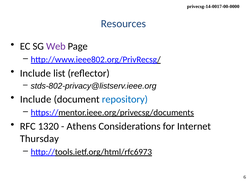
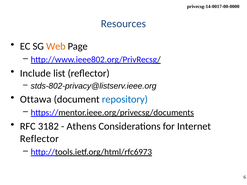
Web colour: purple -> orange (56, 46)
Include: Include -> Ottawa (36, 99)
1320: 1320 -> 3182 (48, 127)
Thursday: Thursday -> Reflector (39, 139)
